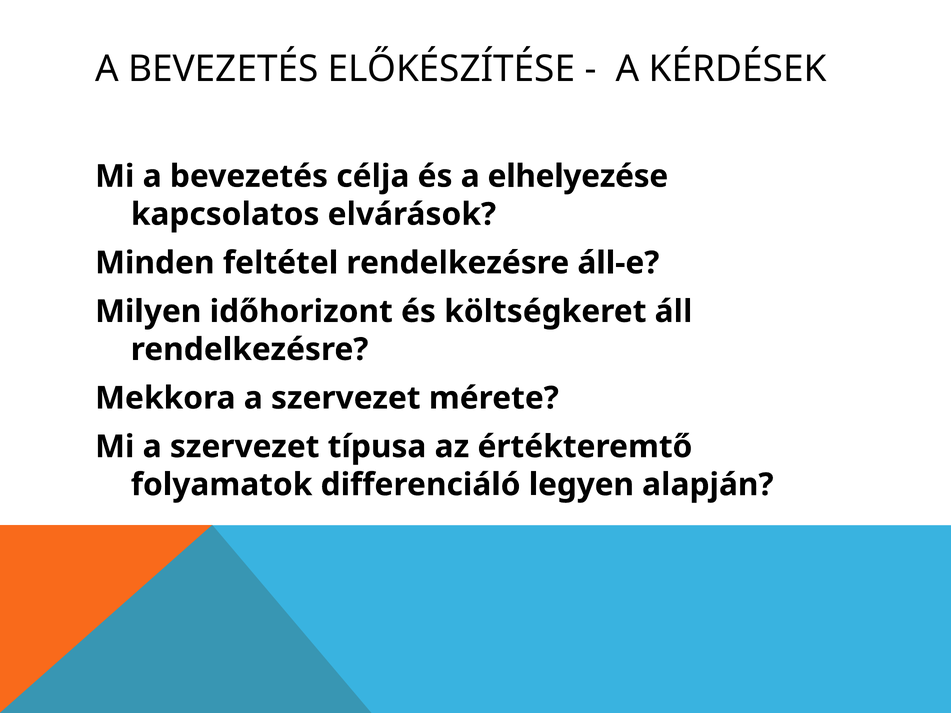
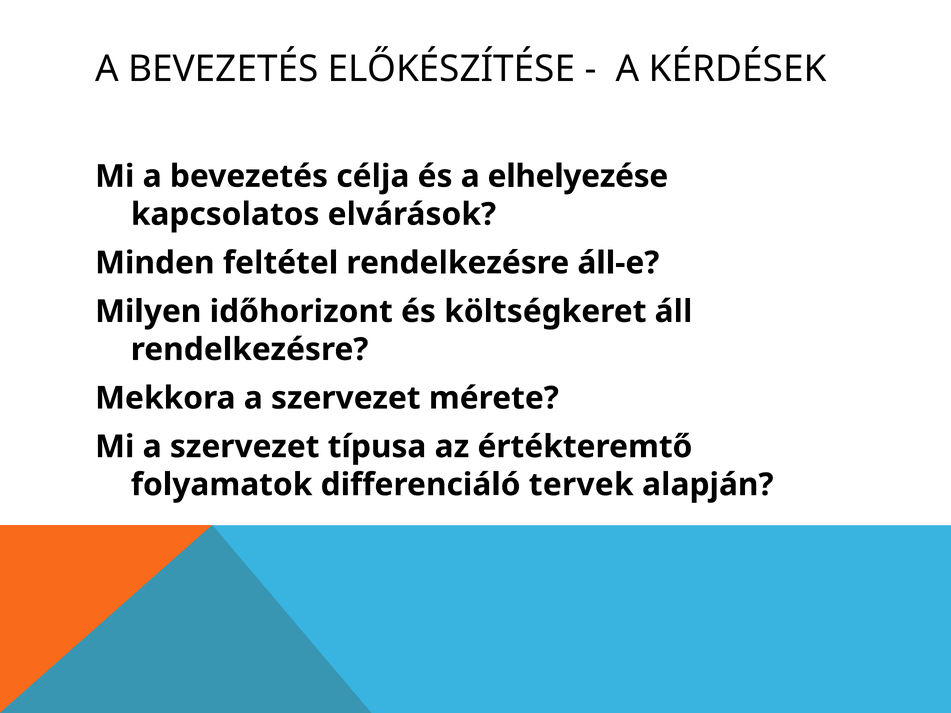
legyen: legyen -> tervek (581, 485)
